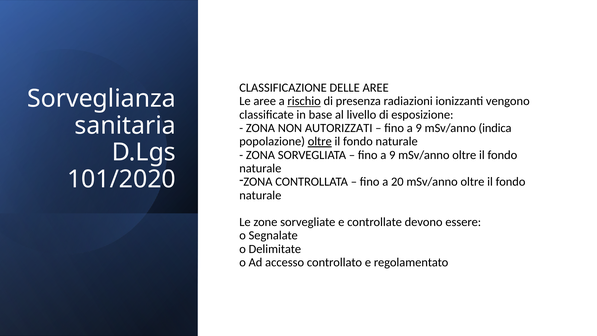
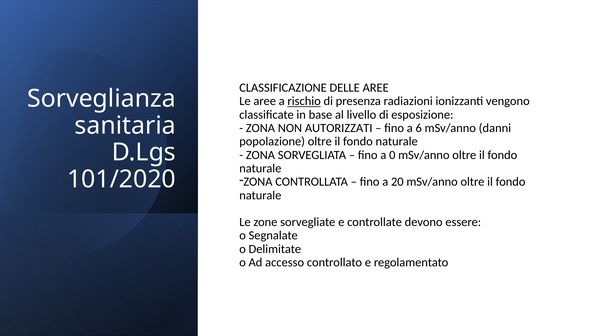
9: 9 -> 6 (419, 128)
indica: indica -> danni (495, 128)
oltre underline: present -> none (320, 141)
9: 9 -> 0 (392, 155)
